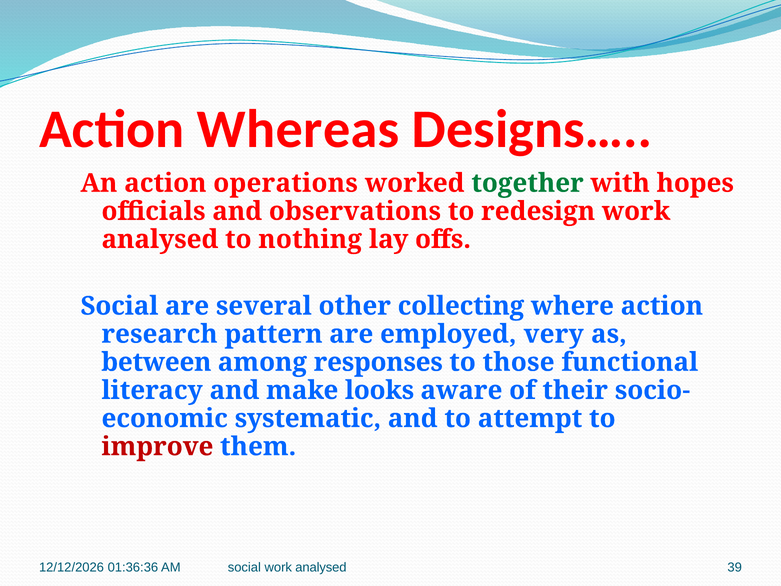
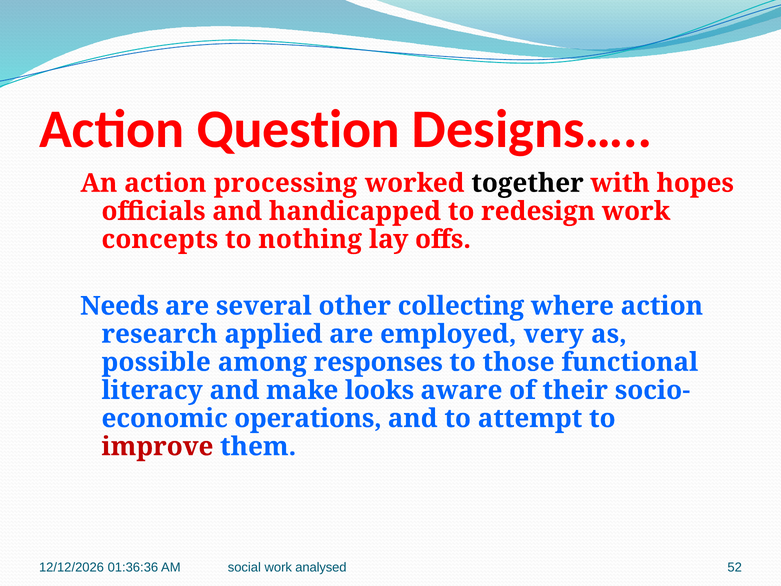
Whereas: Whereas -> Question (298, 129)
operations: operations -> processing (286, 183)
together colour: green -> black (528, 183)
observations: observations -> handicapped (355, 211)
analysed: analysed -> concepts (160, 239)
Social: Social -> Needs (119, 306)
pattern: pattern -> applied (274, 334)
between: between -> possible (156, 362)
systematic: systematic -> operations (308, 418)
39: 39 -> 52 (735, 567)
